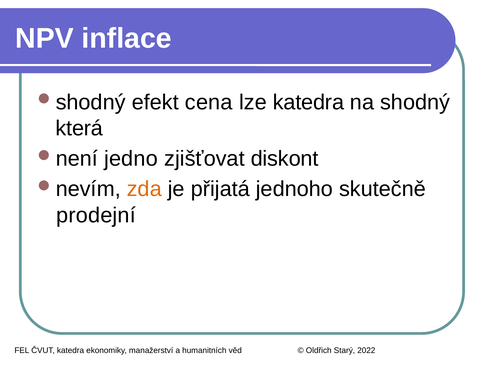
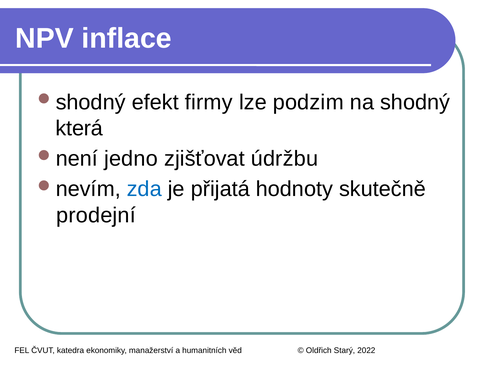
cena: cena -> firmy (209, 102)
lze katedra: katedra -> podzim (308, 102)
diskont: diskont -> údržbu (284, 159)
zda colour: orange -> blue (144, 189)
jednoho: jednoho -> hodnoty (294, 189)
